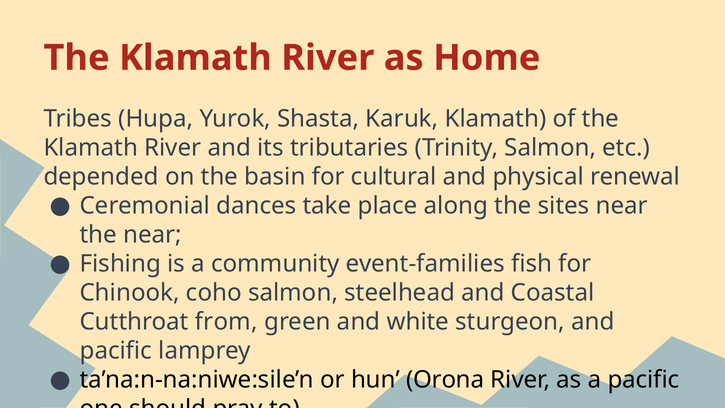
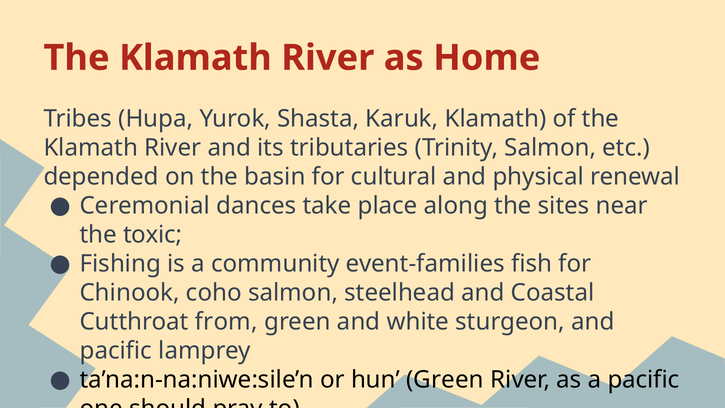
the near: near -> toxic (153, 235)
hun Orona: Orona -> Green (445, 380)
